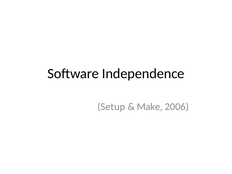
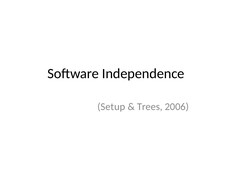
Make: Make -> Trees (150, 107)
